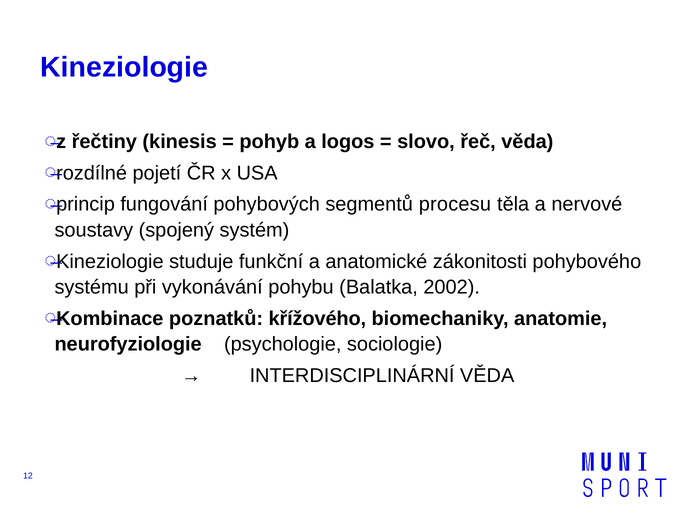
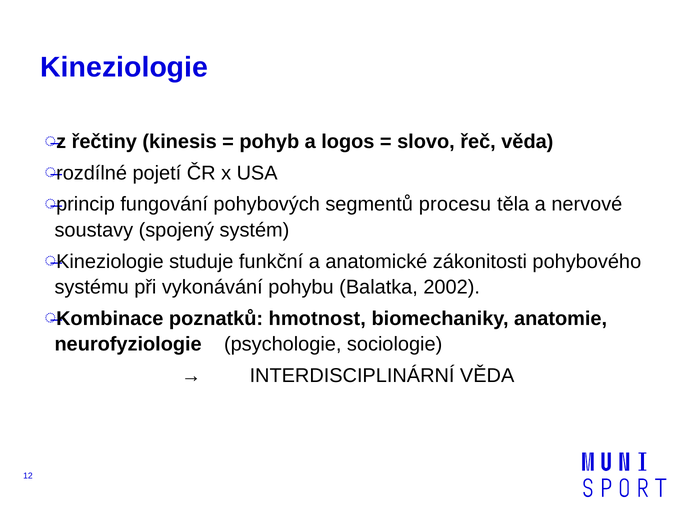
křížového: křížového -> hmotnost (317, 318)
